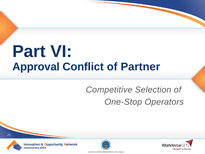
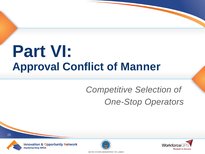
Partner: Partner -> Manner (141, 67)
